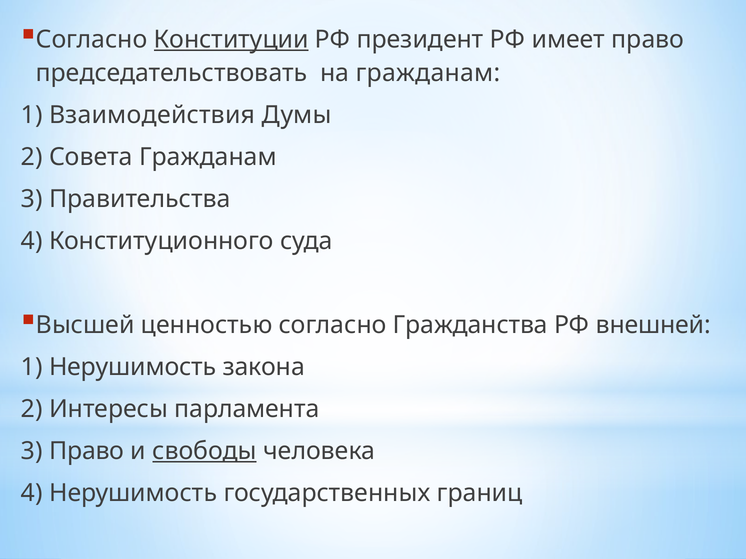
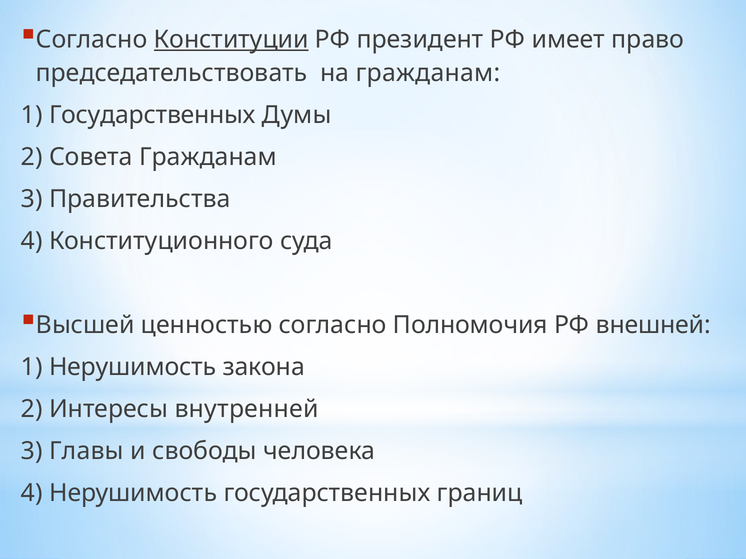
1 Взаимодействия: Взаимодействия -> Государственных (152, 115)
Гражданства: Гражданства -> Полномочия (470, 326)
парламента: парламента -> внутренней (247, 410)
3 Право: Право -> Главы (86, 452)
свободы underline: present -> none (205, 452)
